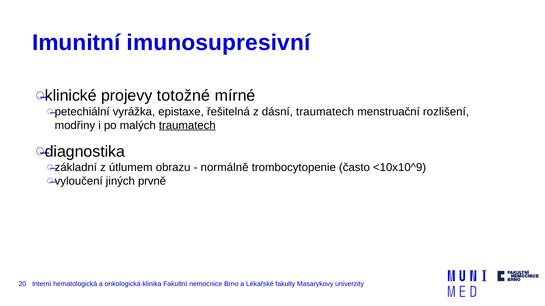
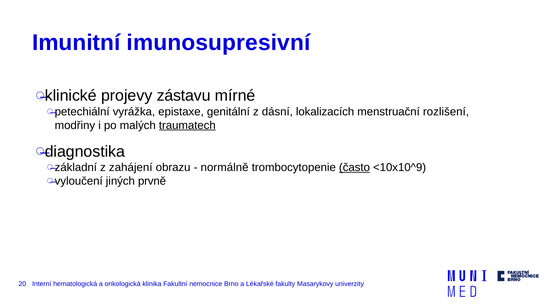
totožné: totožné -> zástavu (184, 96)
řešitelná: řešitelná -> genitální (228, 112)
dásní traumatech: traumatech -> lokalizacích (325, 112)
útlumem: útlumem -> zahájení (131, 168)
často underline: none -> present (354, 168)
